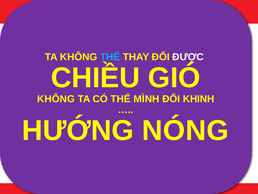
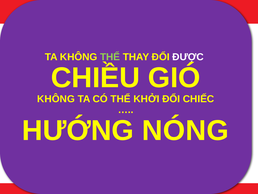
THỂ colour: light blue -> light green (110, 57)
MÌNH: MÌNH -> KHỞI (146, 99)
KHINH: KHINH -> CHIẾC (199, 99)
